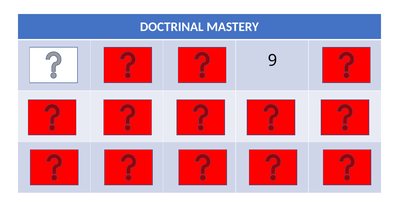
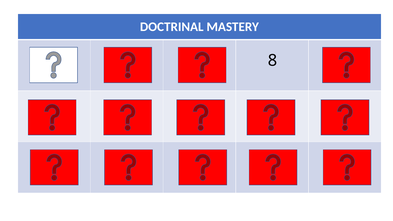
9: 9 -> 8 (272, 61)
